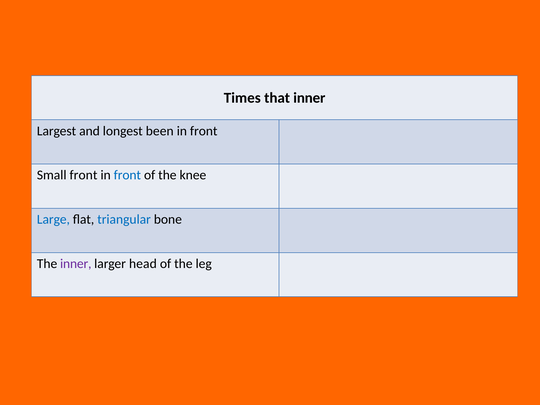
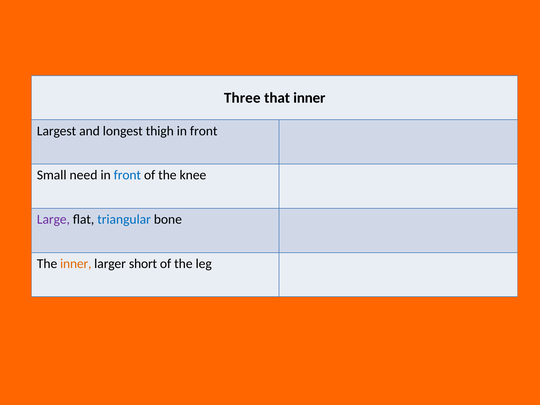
Times: Times -> Three (242, 98)
been: been -> thigh (160, 131)
Small front: front -> need (83, 175)
Large colour: blue -> purple (53, 219)
inner colour: purple -> orange (76, 264)
head: head -> short (143, 264)
